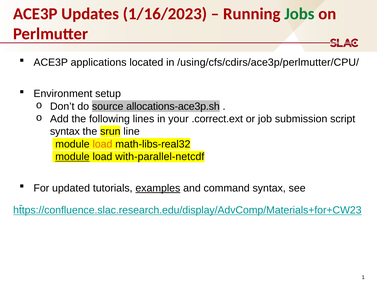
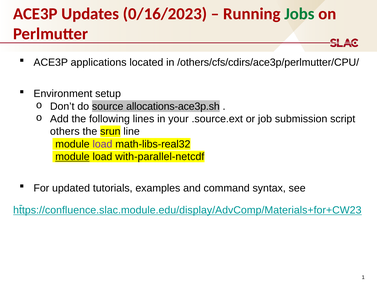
1/16/2023: 1/16/2023 -> 0/16/2023 (165, 14)
/using/cfs/cdirs/ace3p/perlmutter/CPU/: /using/cfs/cdirs/ace3p/perlmutter/CPU/ -> /others/cfs/cdirs/ace3p/perlmutter/CPU/ (268, 62)
.correct.ext: .correct.ext -> .source.ext (217, 119)
syntax: syntax -> others (65, 131)
load colour: orange -> purple (102, 144)
examples underline: present -> none (158, 188)
https://confluence.slac.research.edu/display/AdvComp/Materials+for+CW23: https://confluence.slac.research.edu/display/AdvComp/Materials+for+CW23 -> https://confluence.slac.module.edu/display/AdvComp/Materials+for+CW23 (187, 210)
